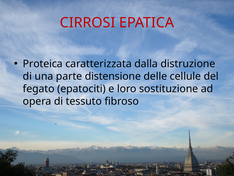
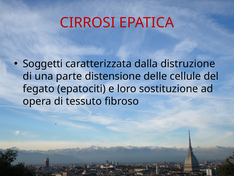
Proteica: Proteica -> Soggetti (43, 64)
